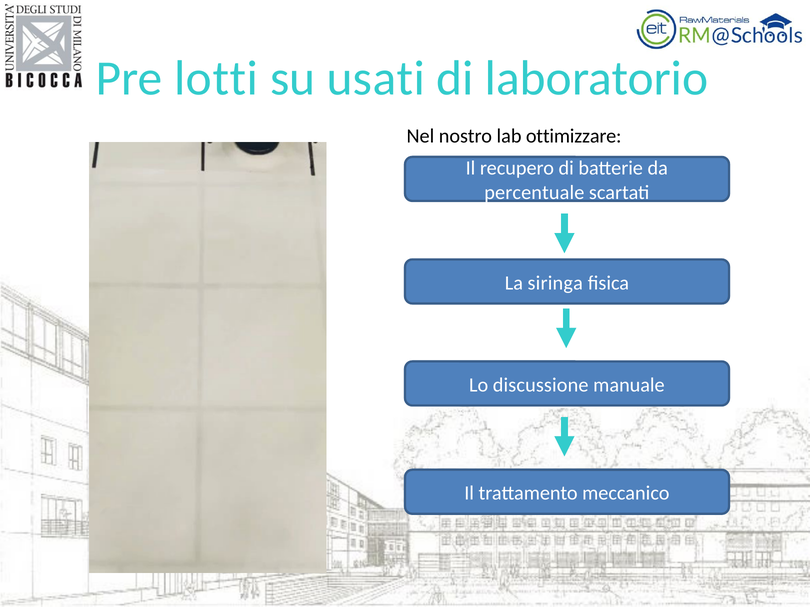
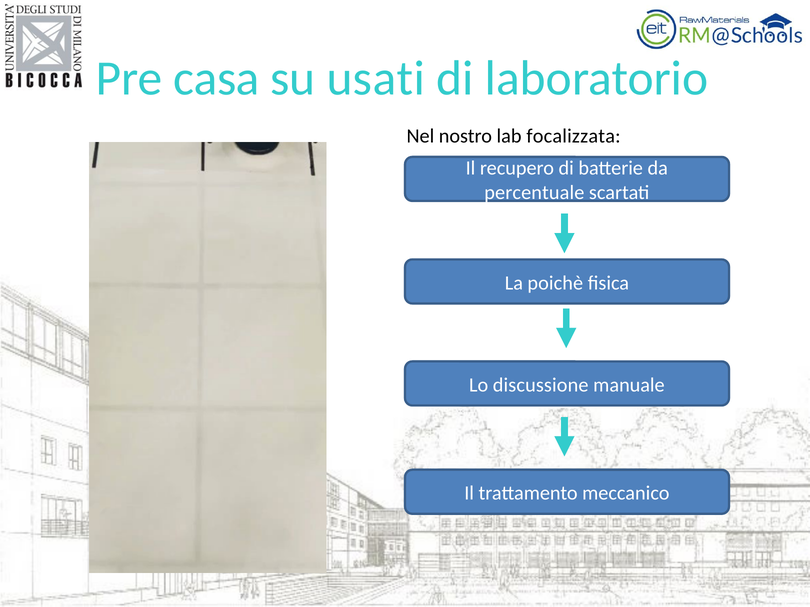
lotti: lotti -> casa (217, 78)
ottimizzare: ottimizzare -> focalizzata (573, 136)
siringa: siringa -> poichè (555, 283)
